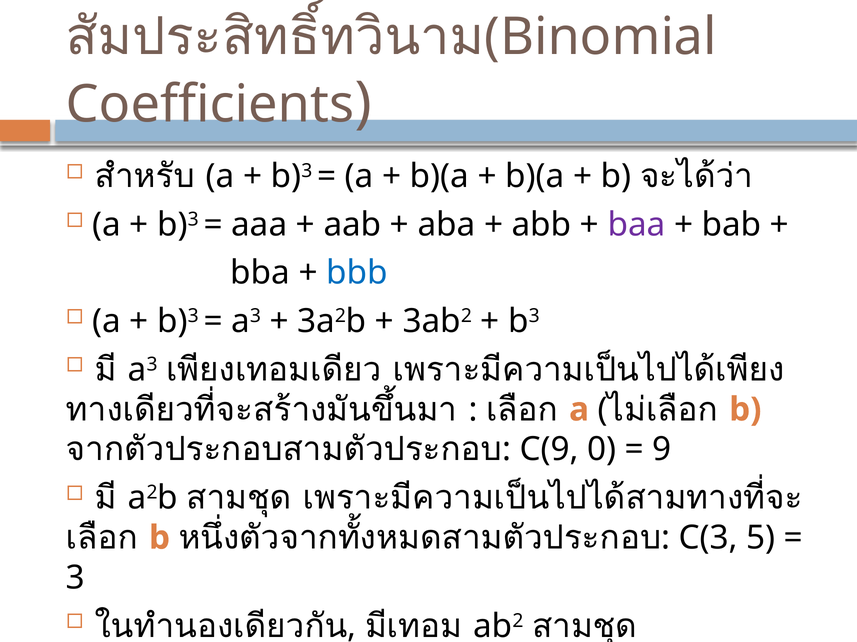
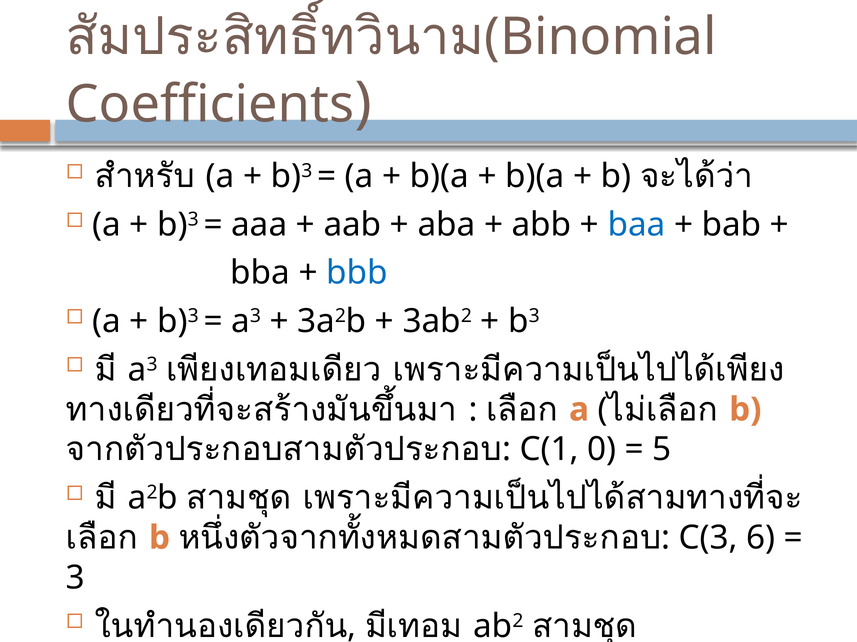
baa colour: purple -> blue (637, 225)
C(9: C(9 -> C(1 (549, 450)
9: 9 -> 5 (662, 450)
5: 5 -> 6 (761, 538)
